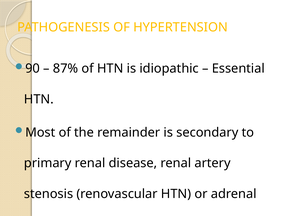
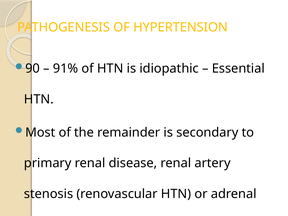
87%: 87% -> 91% (66, 69)
